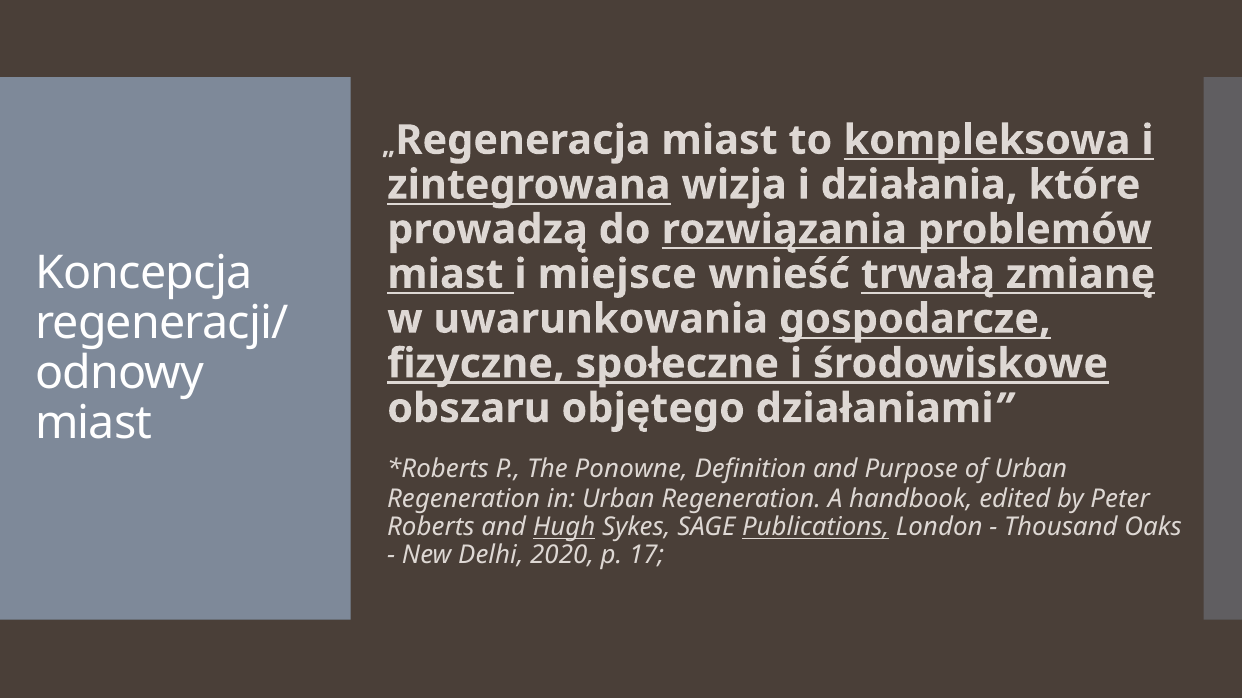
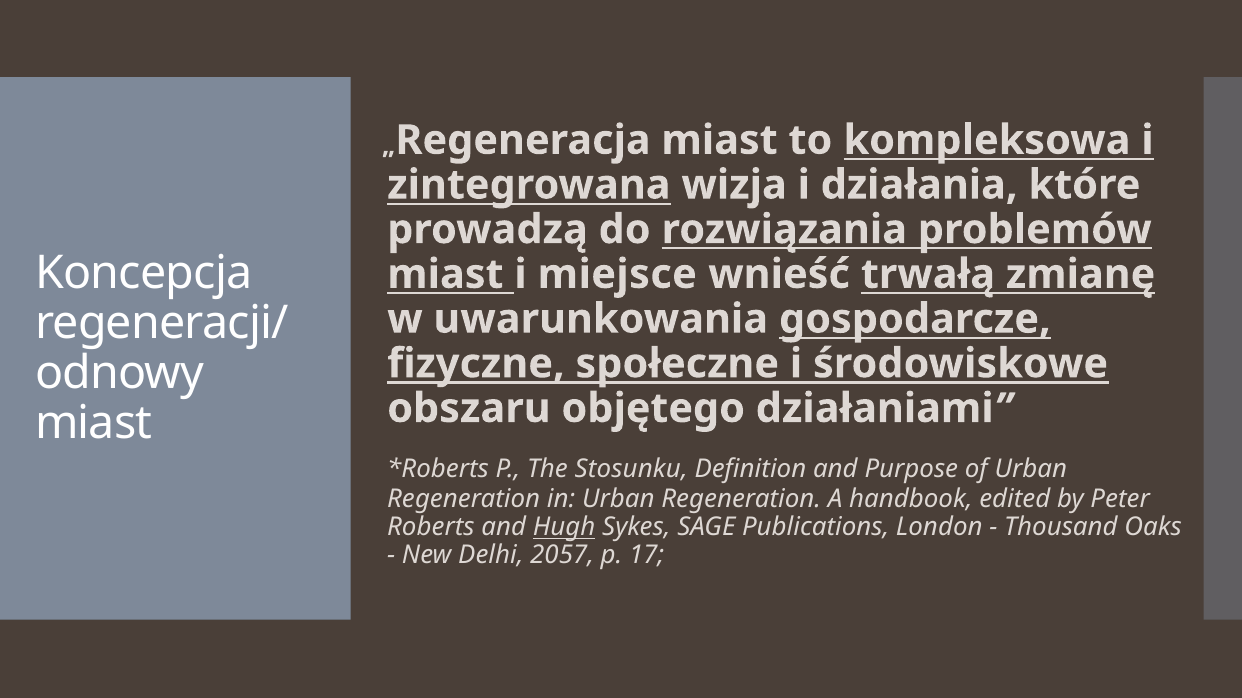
Ponowne: Ponowne -> Stosunku (631, 470)
Publications underline: present -> none (816, 528)
2020: 2020 -> 2057 (562, 556)
